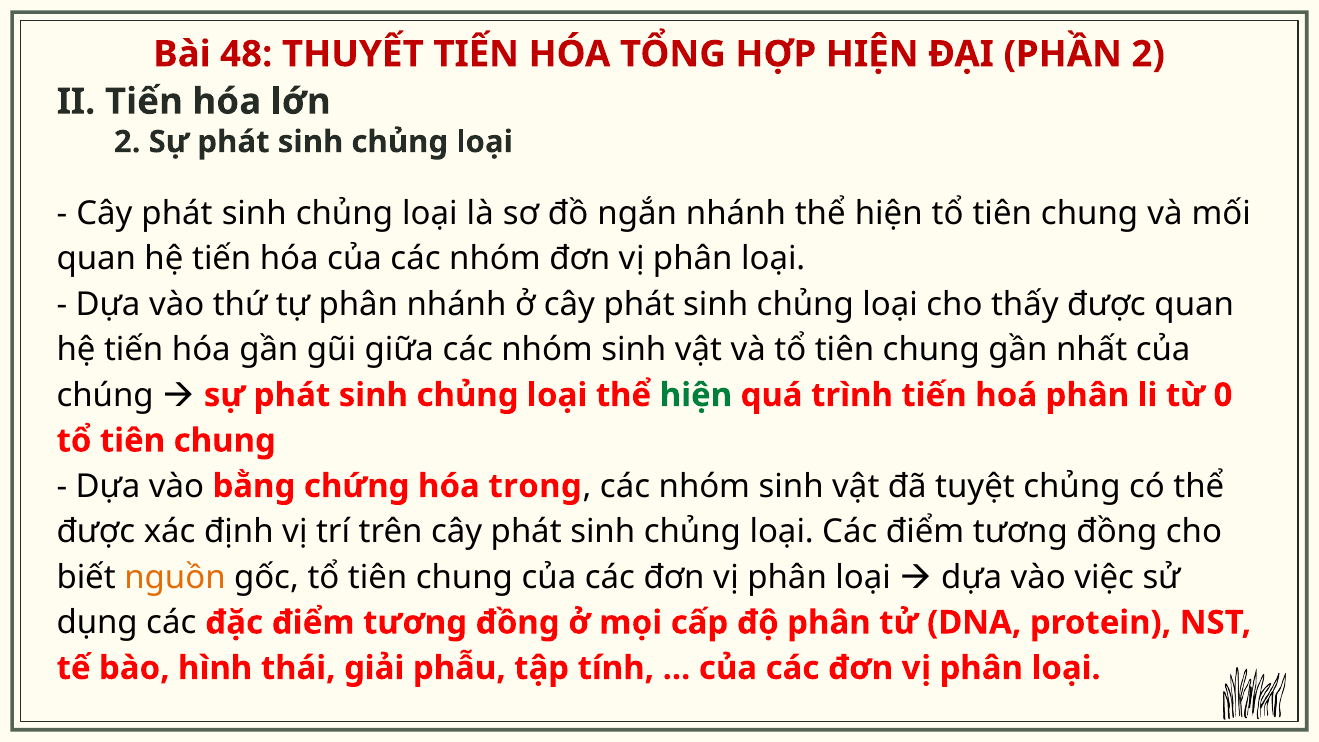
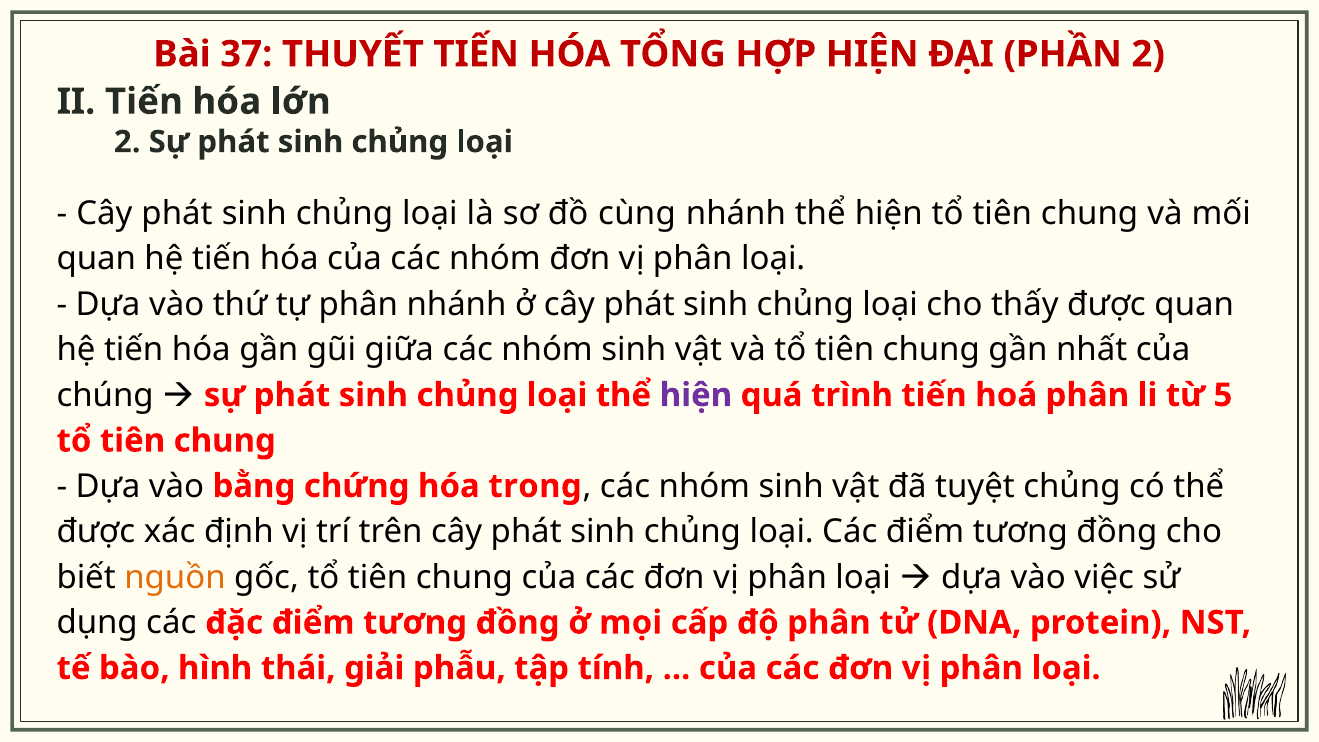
48: 48 -> 37 (246, 54)
ngắn: ngắn -> cùng (637, 213)
hiện colour: green -> purple (696, 395)
0: 0 -> 5 (1223, 395)
